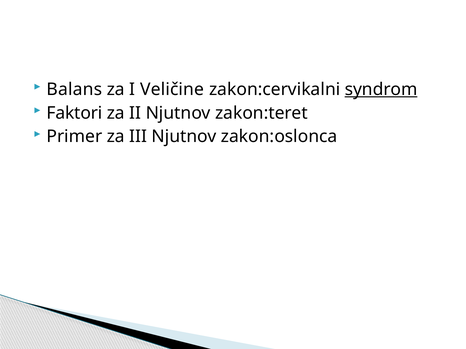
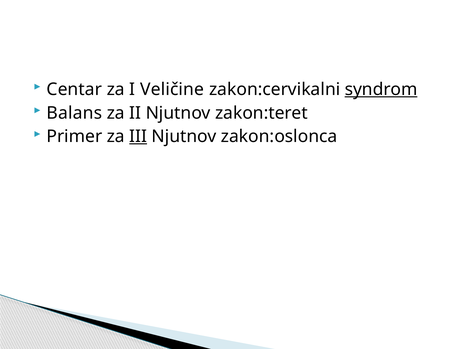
Balans: Balans -> Centar (74, 90)
Faktori: Faktori -> Balans (74, 113)
III underline: none -> present (138, 137)
